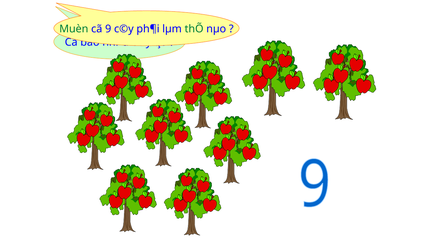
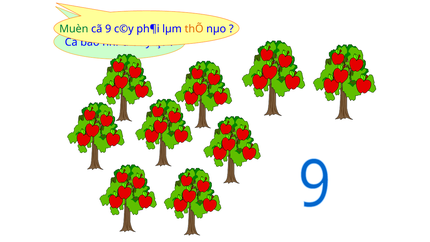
thÕ colour: green -> orange (194, 29)
